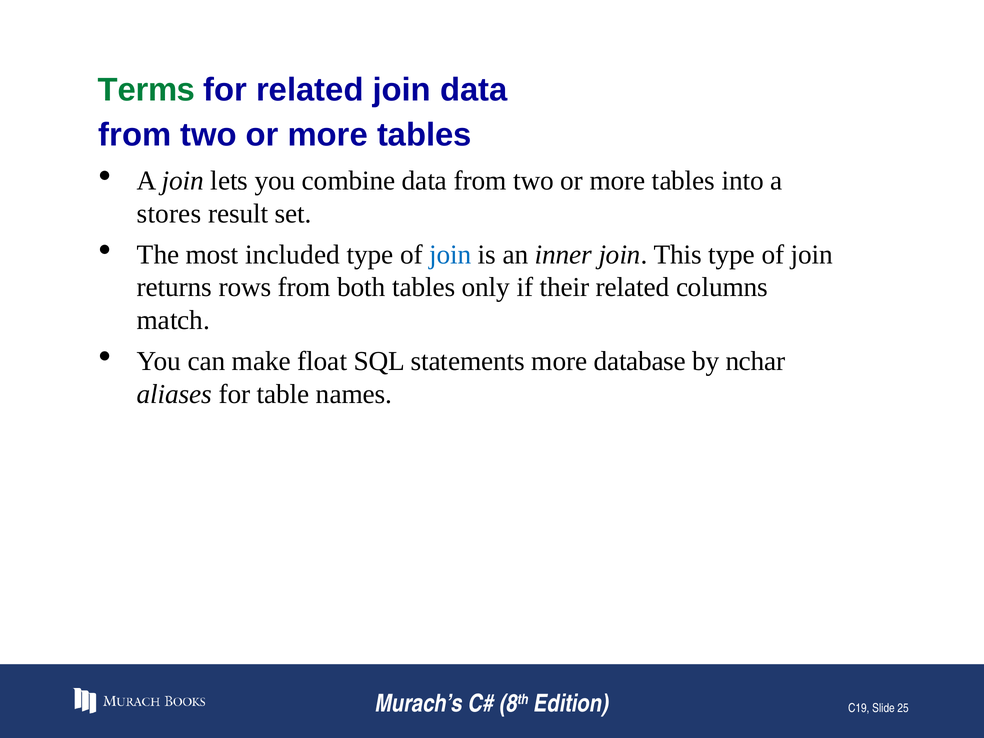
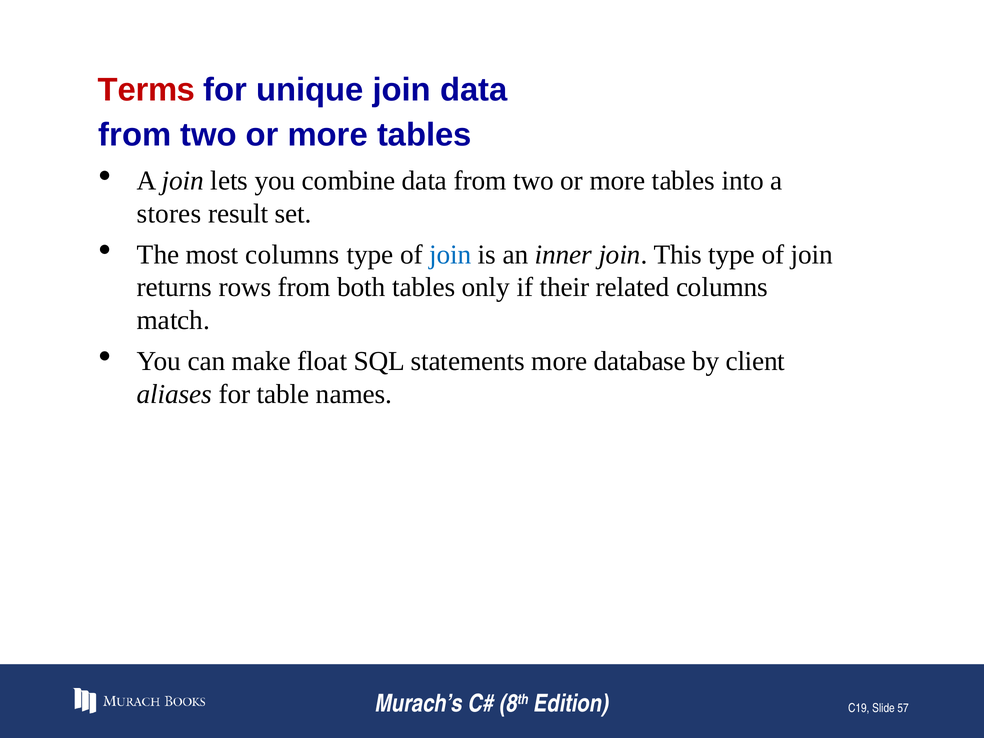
Terms colour: green -> red (147, 90)
for related: related -> unique (310, 90)
most included: included -> columns (292, 255)
nchar: nchar -> client (755, 361)
25: 25 -> 57 (903, 708)
